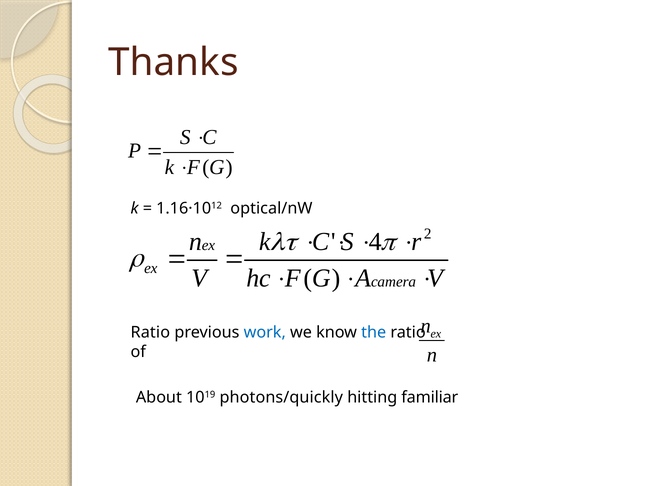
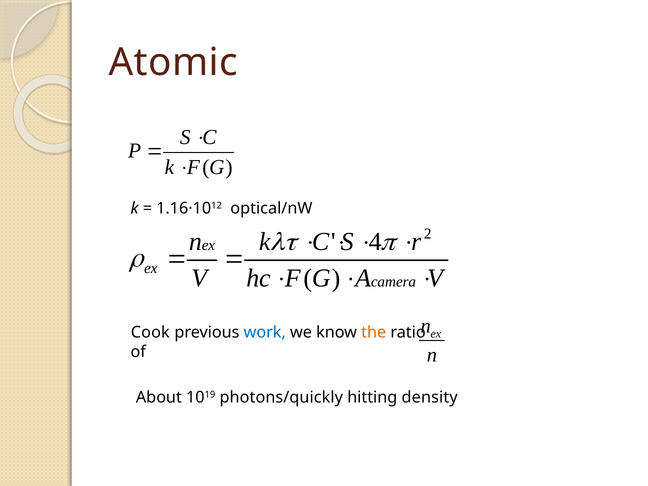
Thanks: Thanks -> Atomic (173, 63)
Ratio: Ratio -> Cook (150, 333)
the colour: blue -> orange (374, 333)
familiar: familiar -> density (430, 397)
